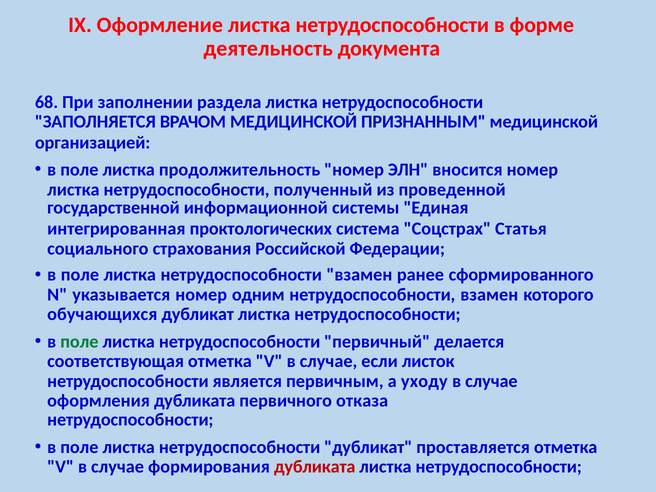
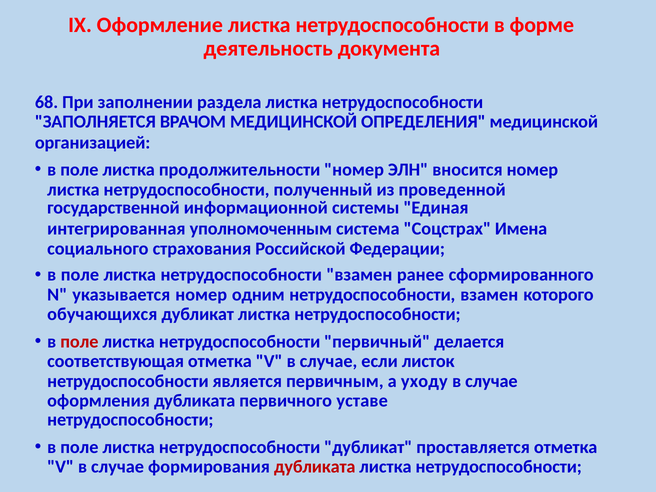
ПРИЗНАННЫМ: ПРИЗНАННЫМ -> ОПРЕДЕЛЕНИЯ (423, 122)
продолжительность: продолжительность -> продолжительности (240, 170)
проктологических: проктологических -> уполномоченным (261, 229)
Статья: Статья -> Имена (521, 229)
поле colour: green -> red (79, 342)
отказа: отказа -> уставе (362, 401)
